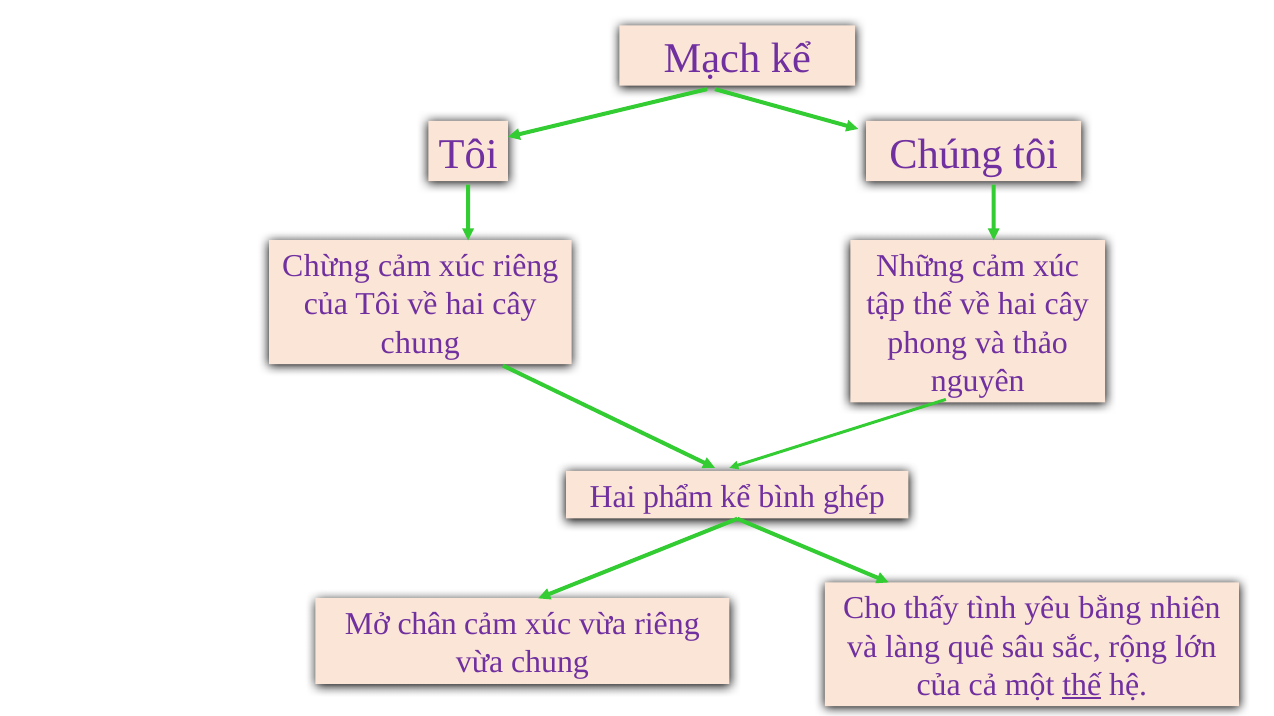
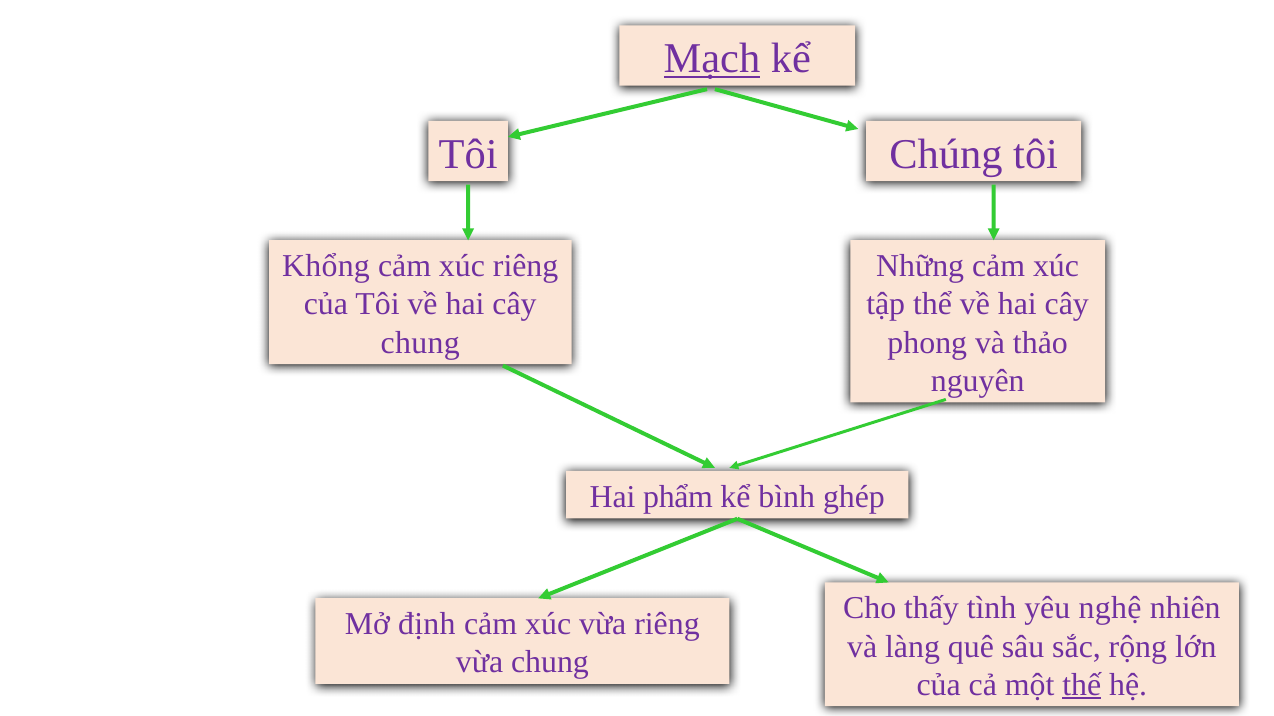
Mạch underline: none -> present (712, 59)
Chừng: Chừng -> Khổng (326, 266)
bằng: bằng -> nghệ (1110, 609)
chân: chân -> định (427, 625)
